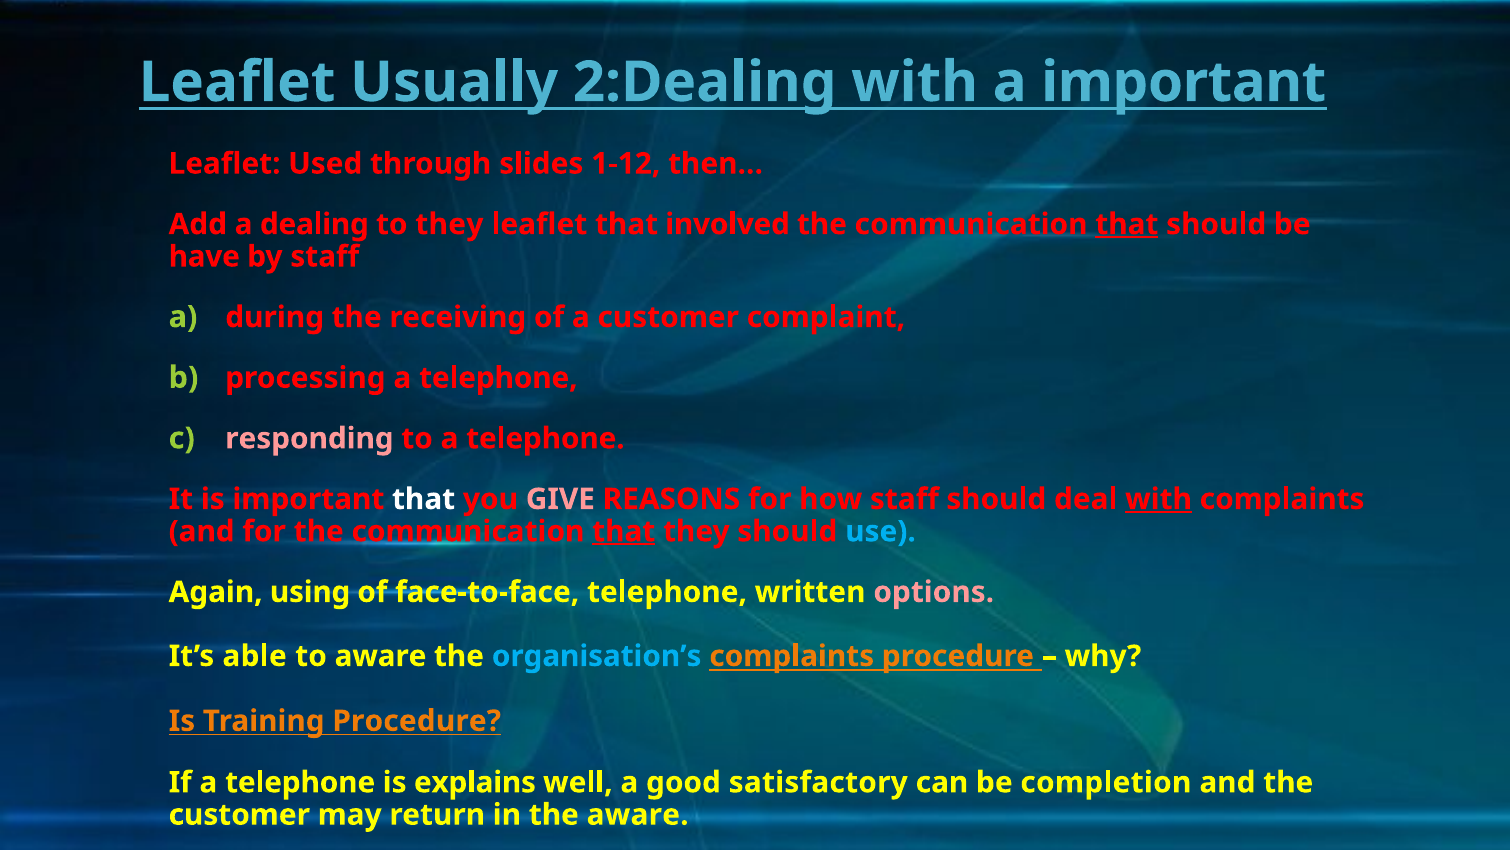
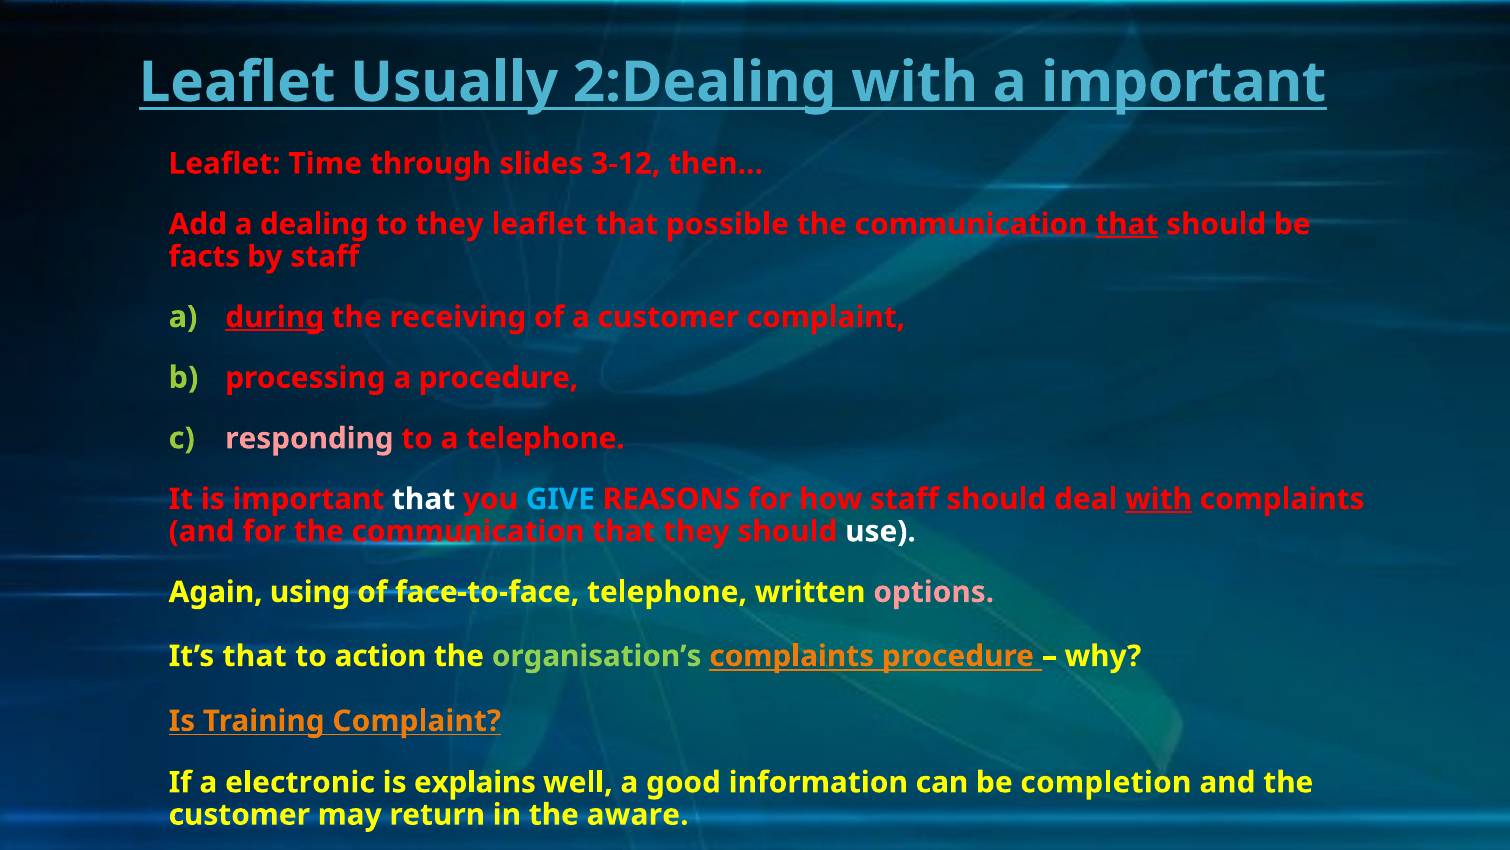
Used: Used -> Time (325, 164)
1-12: 1-12 -> 3-12 (626, 164)
involved: involved -> possible (727, 224)
have: have -> facts (204, 257)
during underline: none -> present (275, 317)
processing a telephone: telephone -> procedure (498, 378)
GIVE colour: pink -> light blue (560, 499)
that underline: present -> none (624, 531)
use colour: light blue -> white (880, 531)
It’s able: able -> that (255, 656)
to aware: aware -> action (381, 656)
organisation’s colour: light blue -> light green (597, 656)
Training Procedure: Procedure -> Complaint (417, 721)
If a telephone: telephone -> electronic (300, 782)
satisfactory: satisfactory -> information (818, 782)
